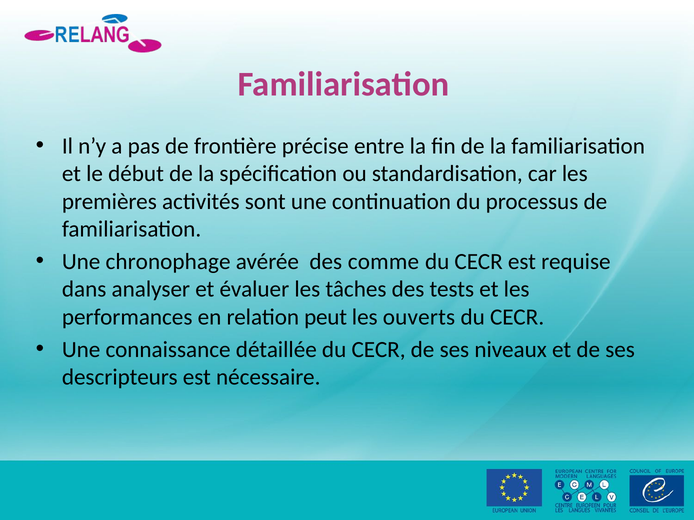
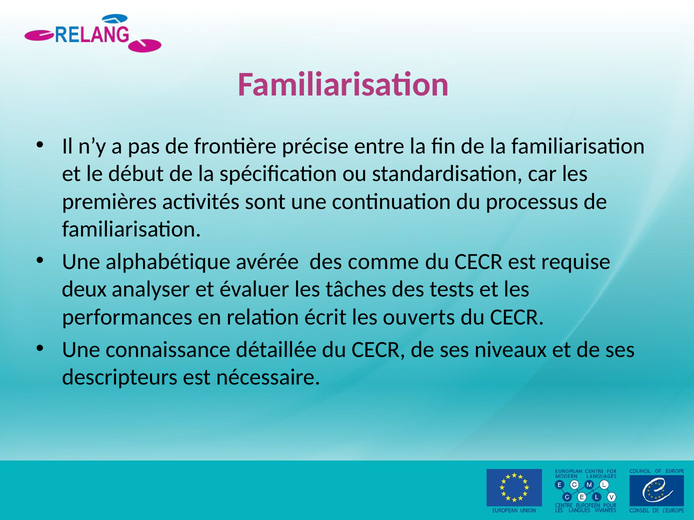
chronophage: chronophage -> alphabétique (168, 262)
dans: dans -> deux (84, 290)
peut: peut -> écrit (325, 317)
